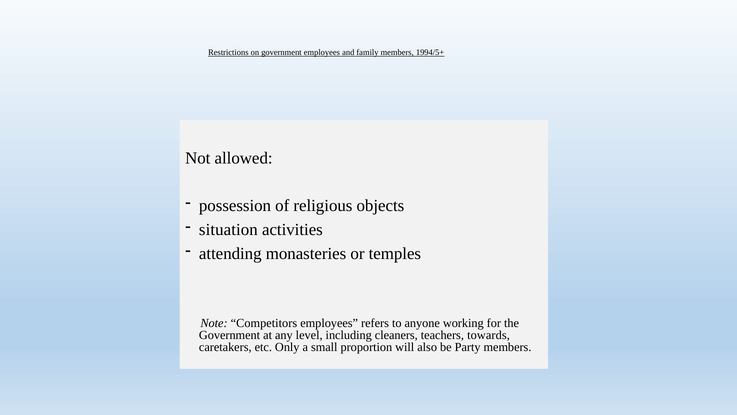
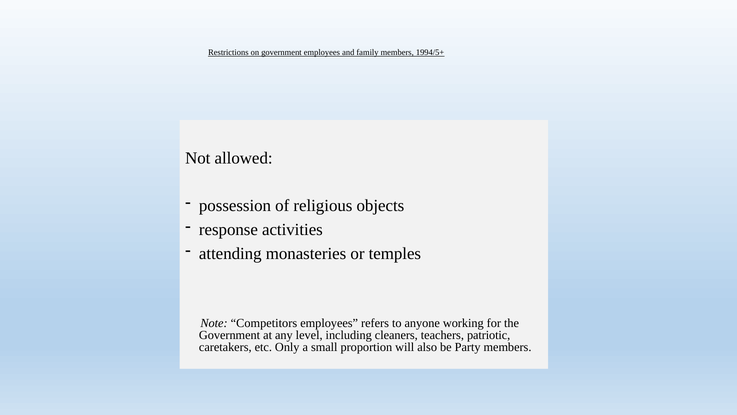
situation: situation -> response (228, 230)
towards: towards -> patriotic (489, 335)
